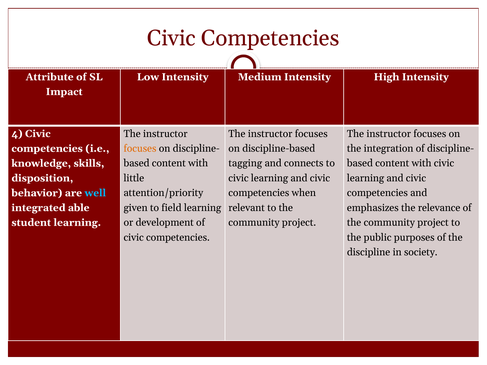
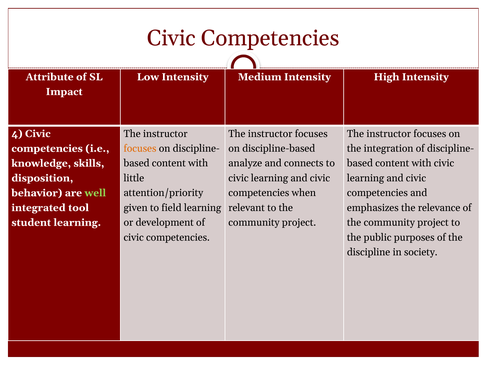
tagging: tagging -> analyze (245, 163)
well colour: light blue -> light green (95, 193)
able: able -> tool (79, 208)
